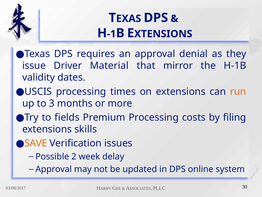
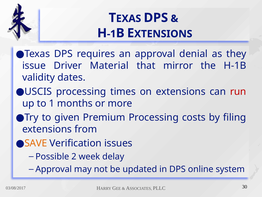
run colour: orange -> red (238, 91)
3: 3 -> 1 (52, 103)
fields: fields -> given (67, 117)
skills: skills -> from (86, 129)
